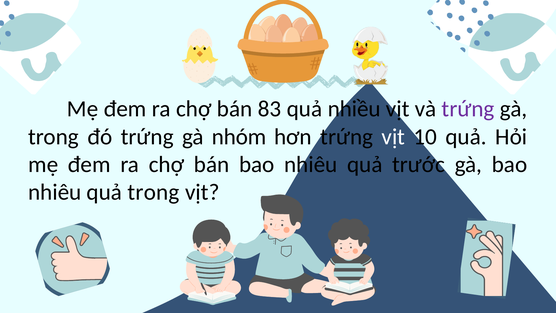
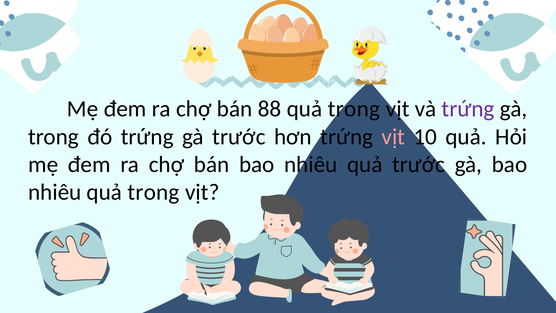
83: 83 -> 88 (270, 109)
nhiều: nhiều -> trong (354, 109)
gà nhóm: nhóm -> trước (239, 137)
vịt colour: white -> pink (393, 137)
